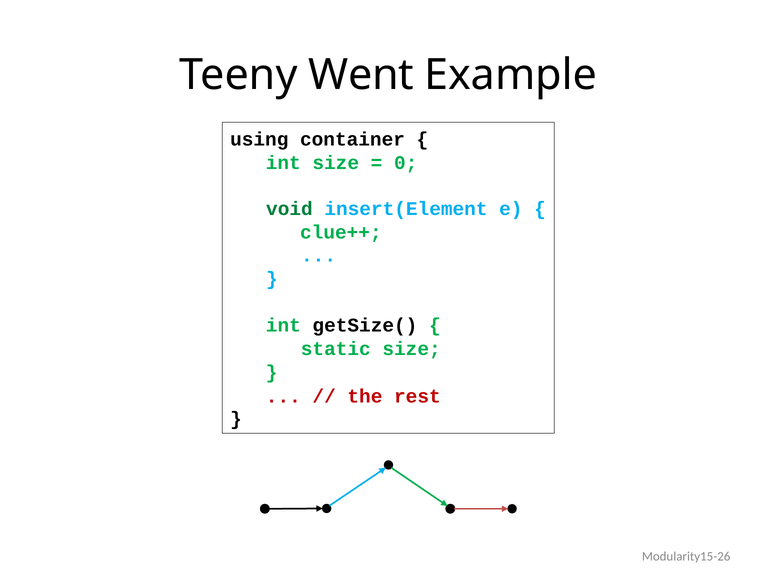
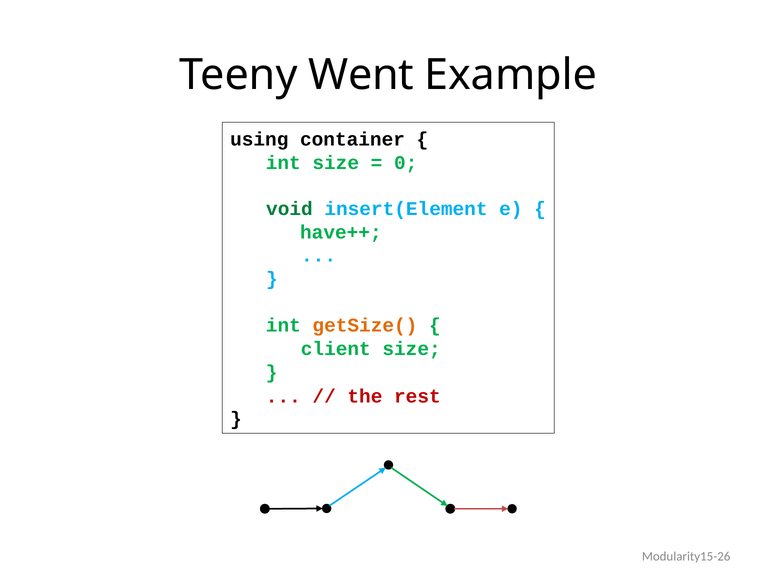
clue++: clue++ -> have++ (341, 232)
getSize( colour: black -> orange (365, 325)
static: static -> client (336, 349)
